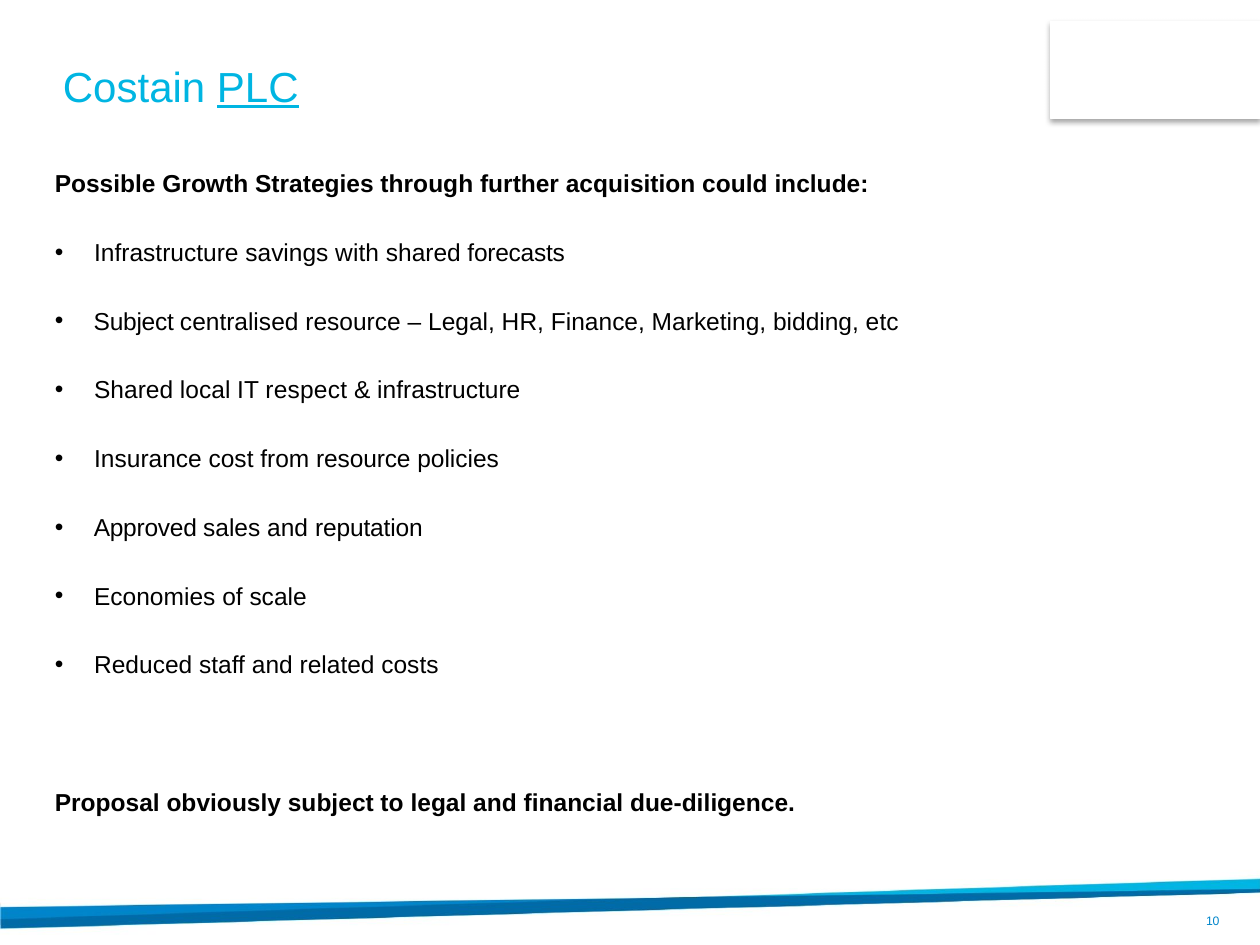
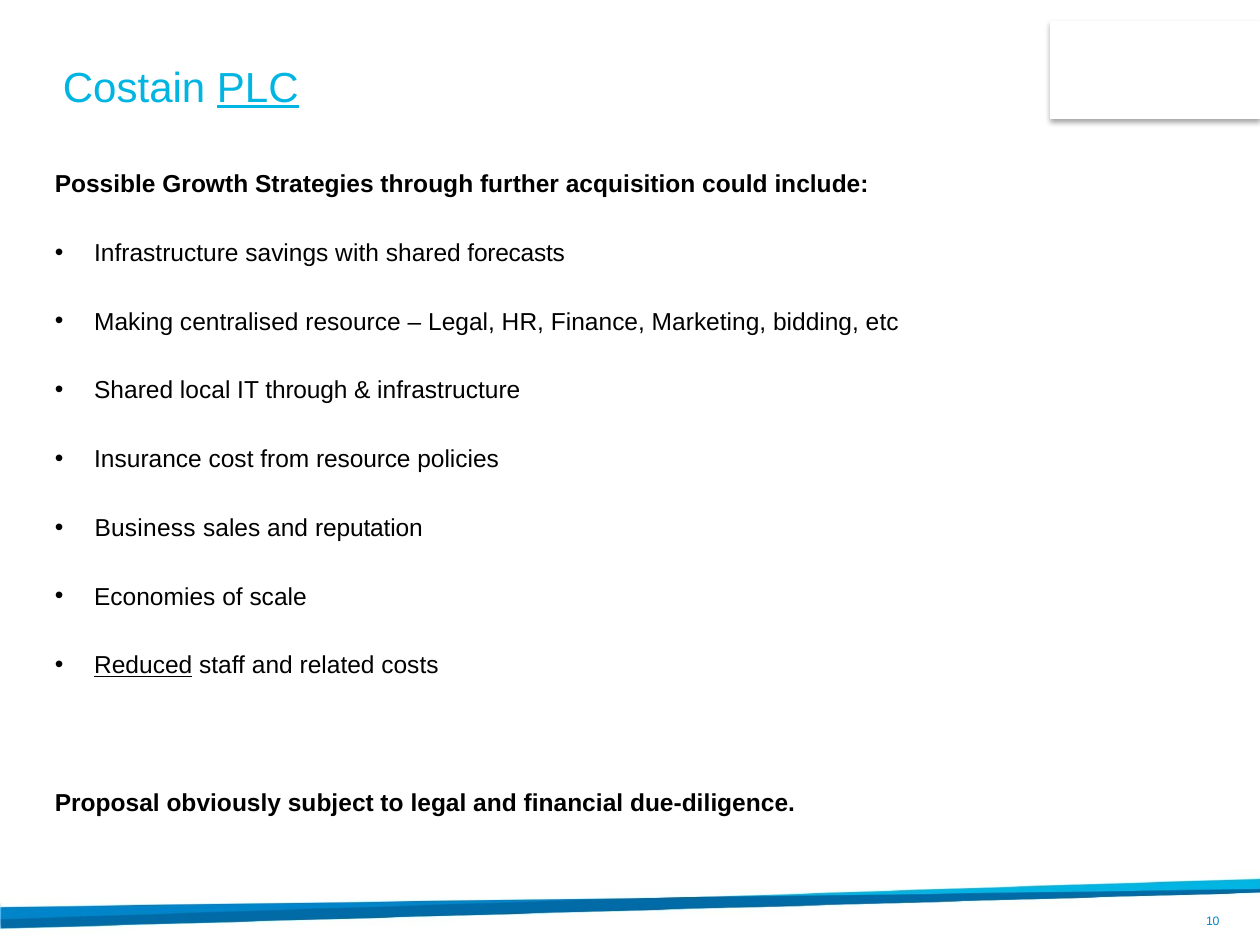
Subject: Subject -> Making (134, 322)
IT respect: respect -> through (306, 391)
Approved: Approved -> Business (145, 528)
Reduced underline: none -> present (143, 666)
